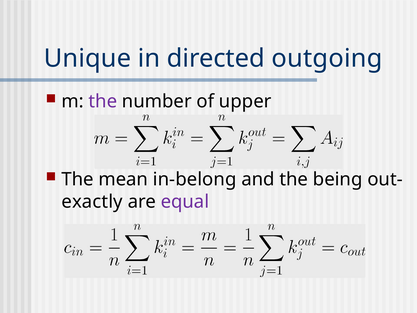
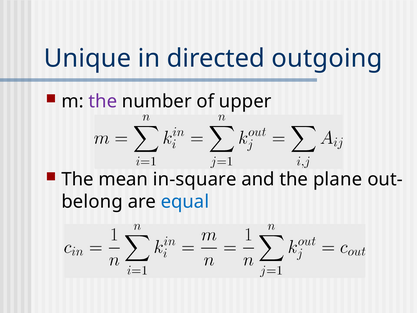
in-belong: in-belong -> in-square (195, 179)
being: being -> plane (338, 179)
exactly: exactly -> belong (92, 201)
equal colour: purple -> blue (185, 201)
